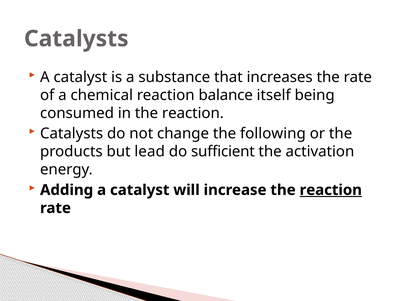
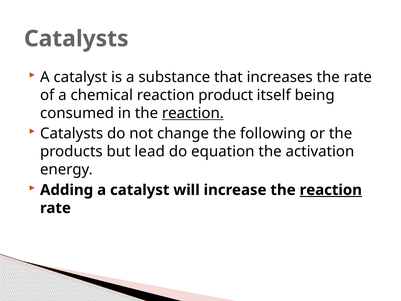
balance: balance -> product (226, 95)
reaction underline: none -> present (193, 113)
sufficient: sufficient -> equation (223, 151)
